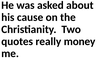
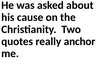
money: money -> anchor (80, 41)
